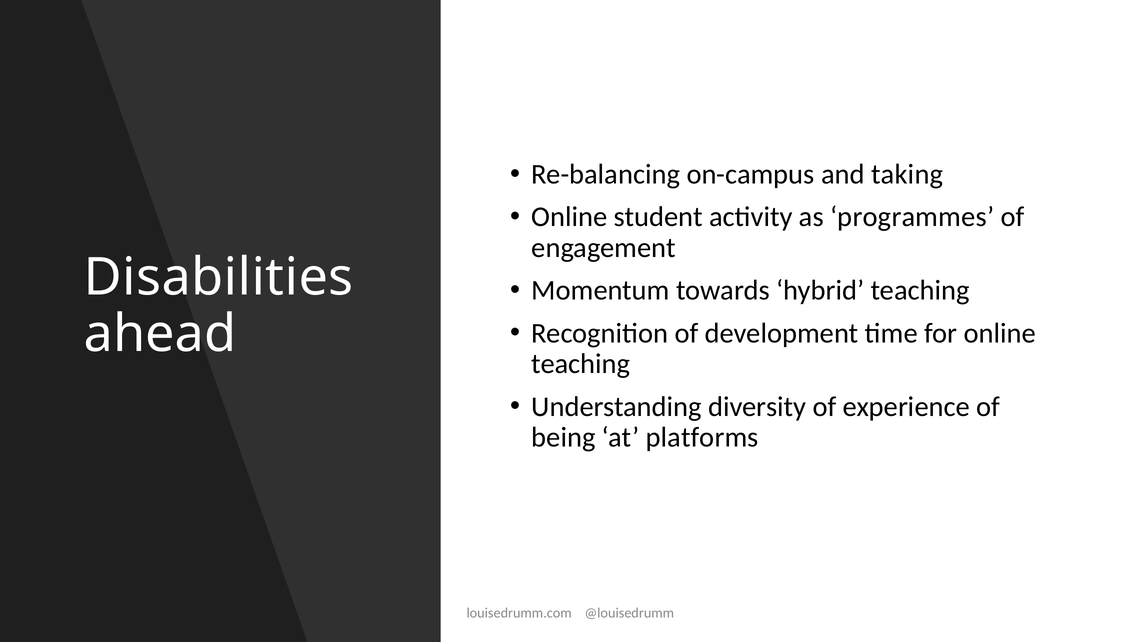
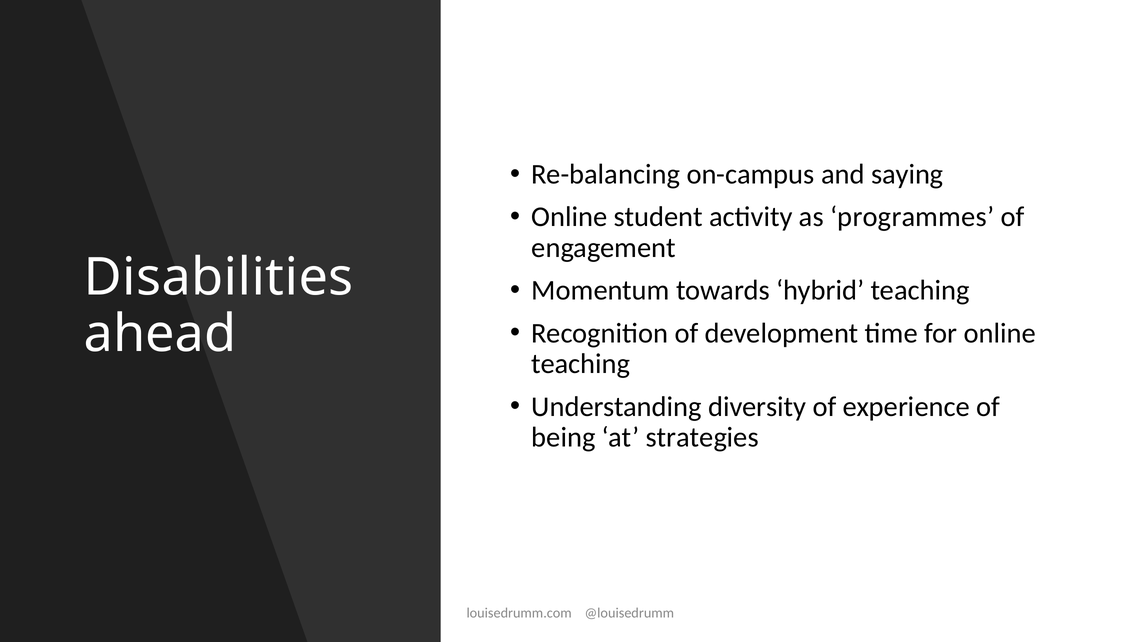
taking: taking -> saying (907, 174)
platforms: platforms -> strategies (702, 437)
